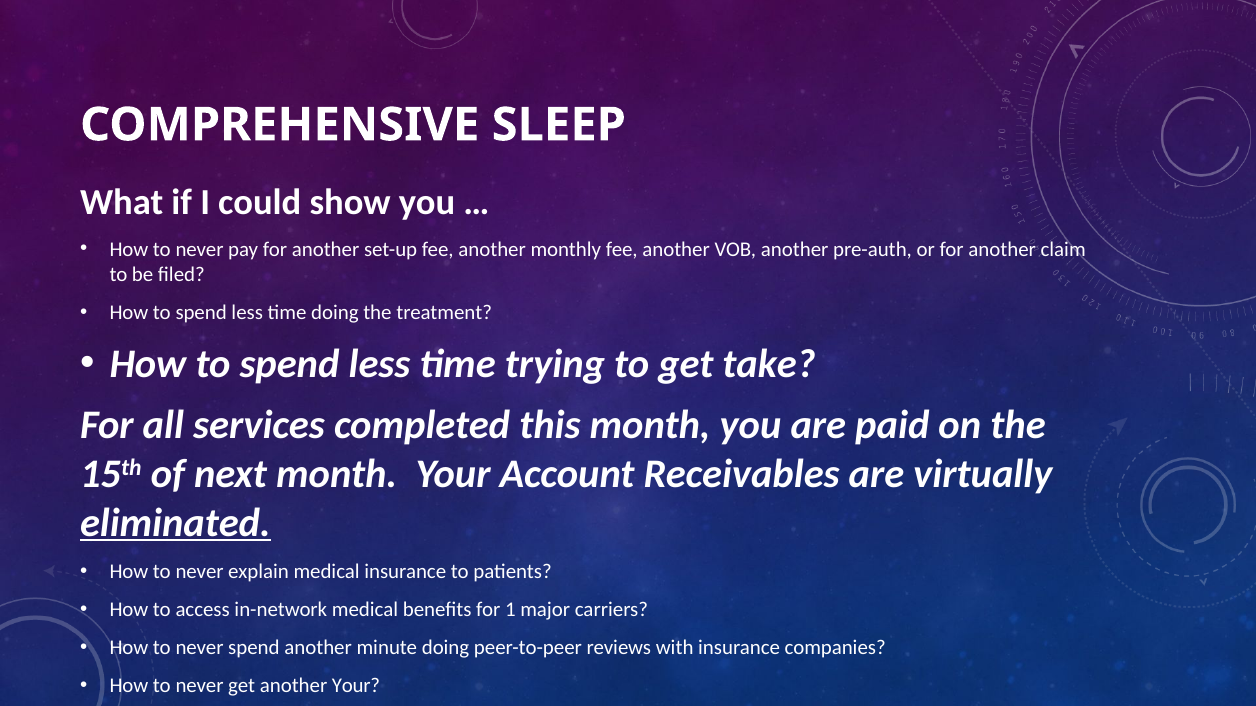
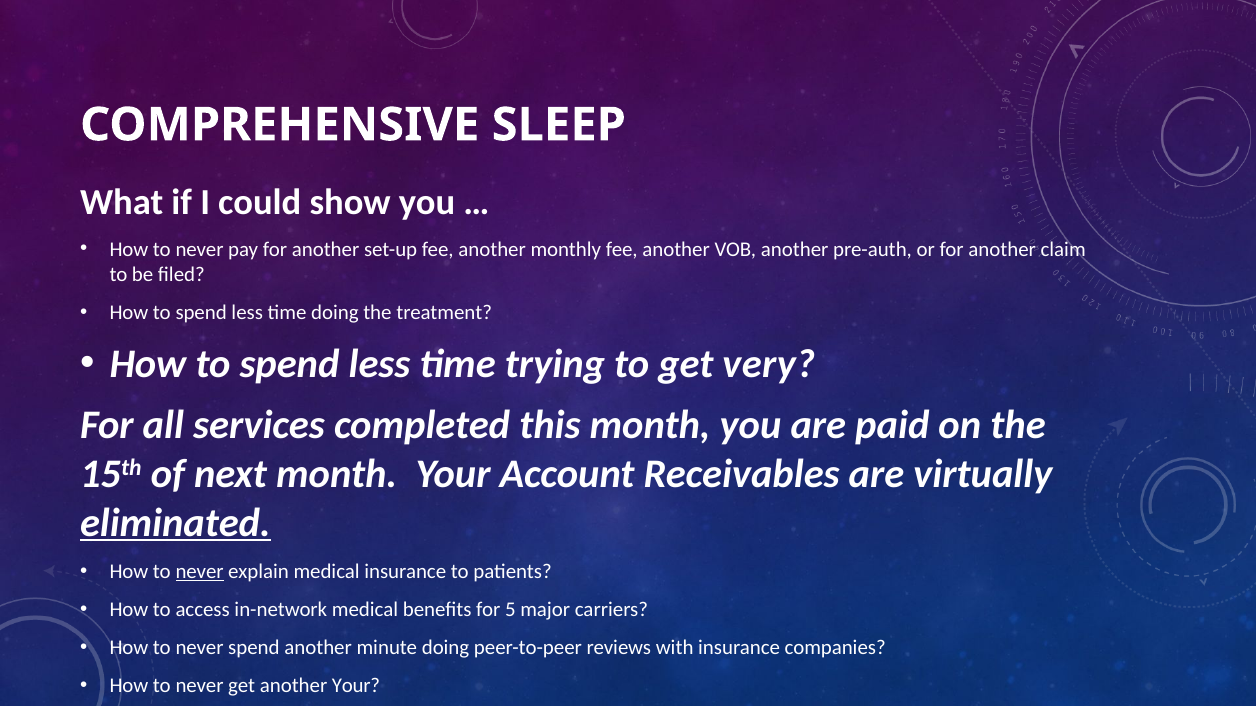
take: take -> very (769, 364)
never underline: none -> present (200, 572)
1: 1 -> 5 (510, 610)
